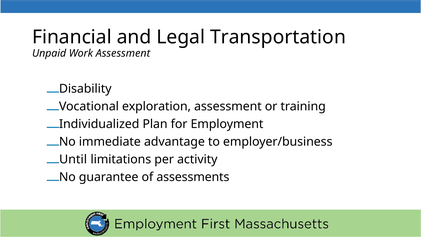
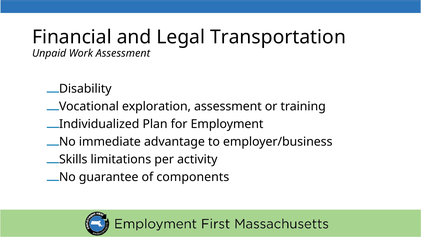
Until: Until -> Skills (73, 159)
assessments: assessments -> components (193, 177)
